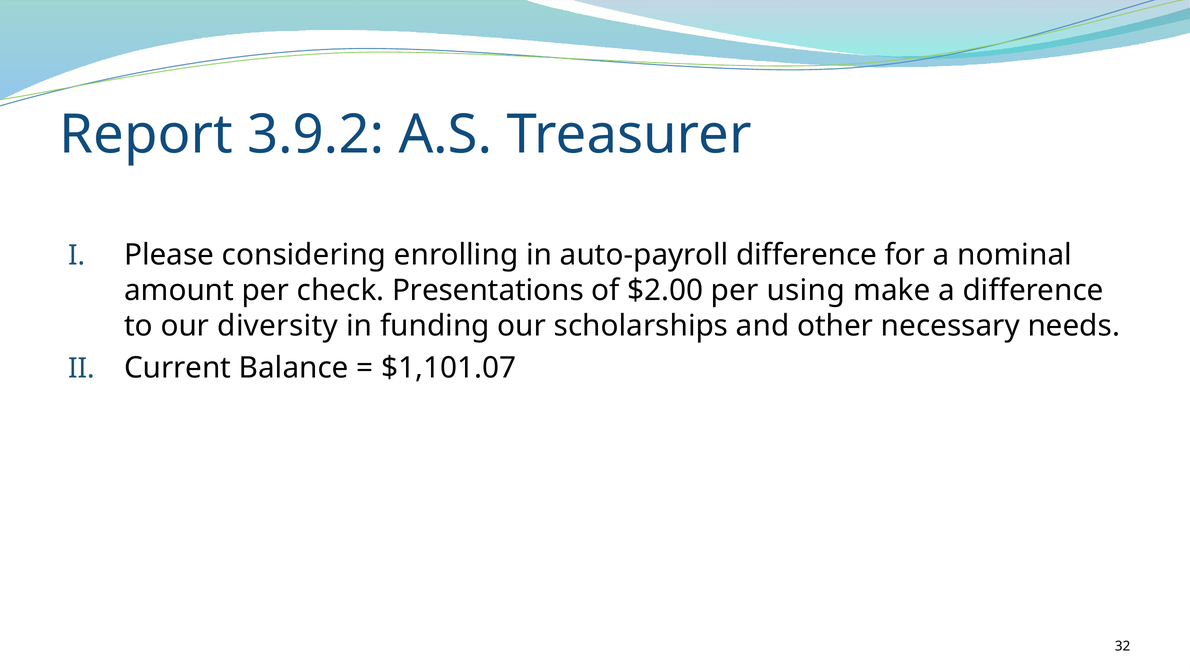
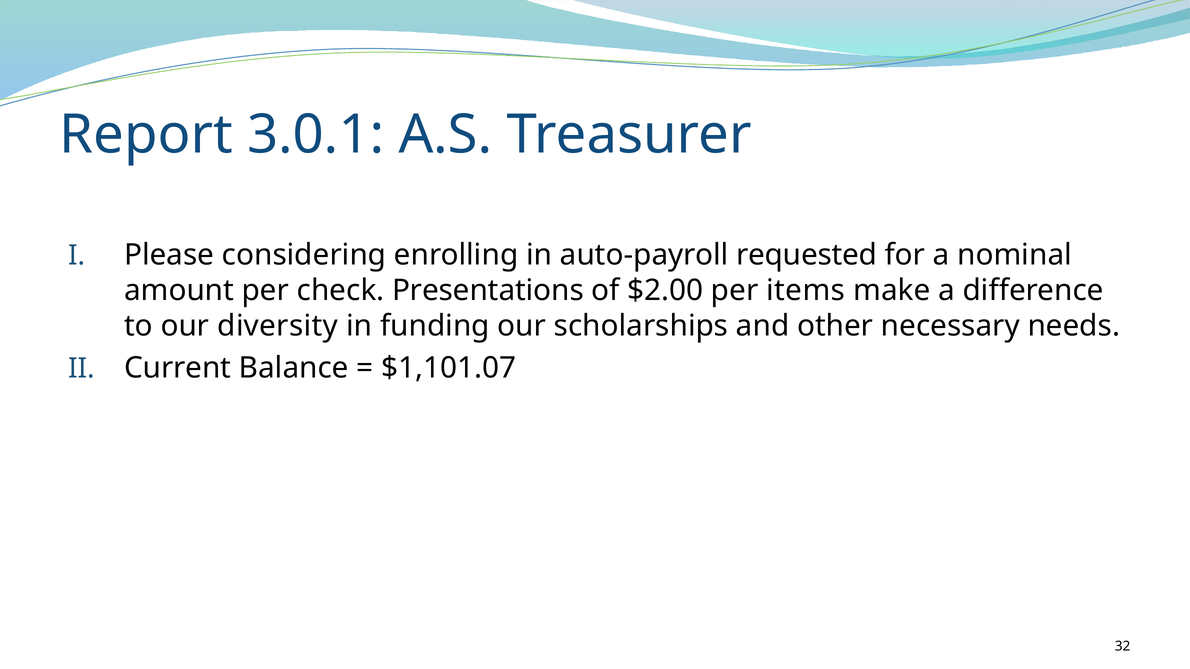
3.9.2: 3.9.2 -> 3.0.1 (316, 135)
auto-payroll difference: difference -> requested (807, 255)
using: using -> items (806, 291)
